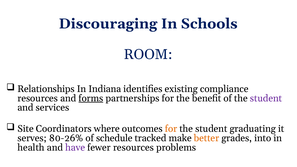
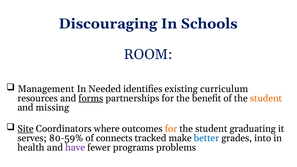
Relationships: Relationships -> Management (46, 89)
Indiana: Indiana -> Needed (105, 89)
compliance: compliance -> curriculum (224, 89)
student colour: purple -> orange (266, 98)
services: services -> missing (52, 108)
Site underline: none -> present (26, 129)
80-26%: 80-26% -> 80-59% (66, 138)
schedule: schedule -> connects (114, 138)
better colour: orange -> blue (207, 138)
fewer resources: resources -> programs (133, 147)
